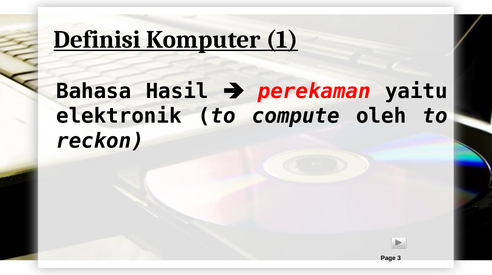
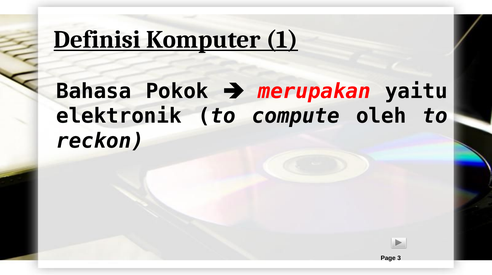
Hasil: Hasil -> Pokok (177, 91)
perekaman: perekaman -> merupakan (314, 91)
